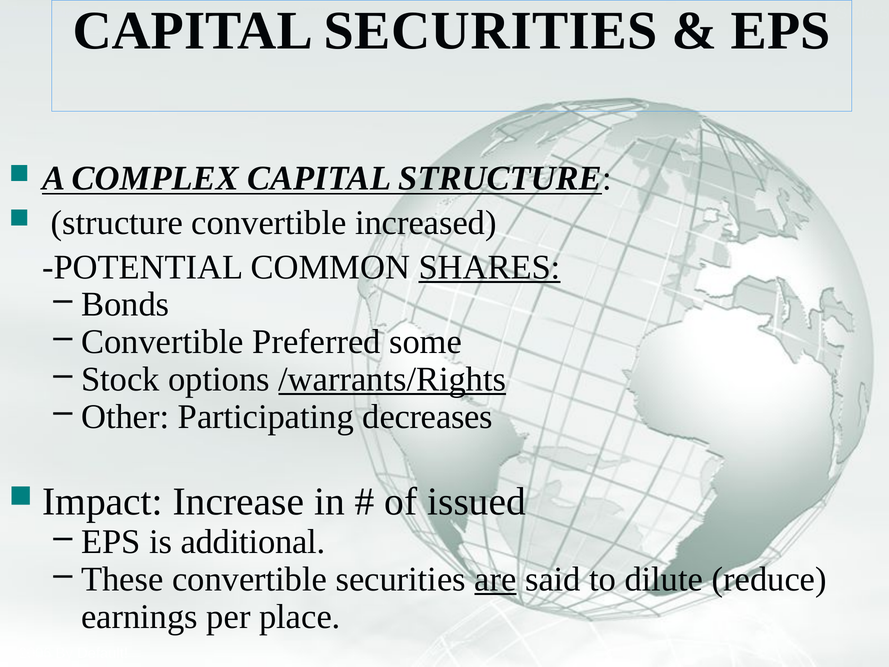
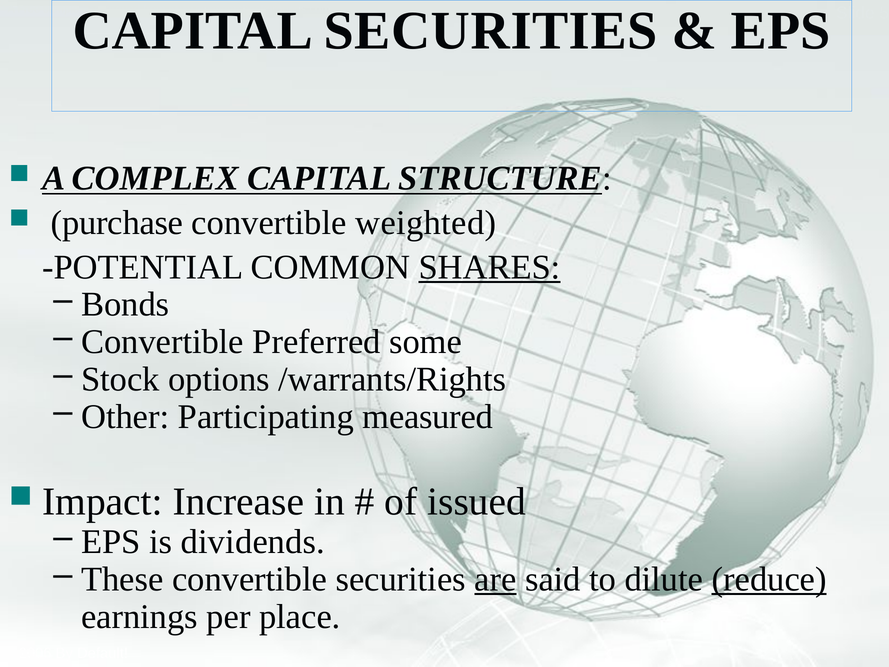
structure: structure -> purchase (117, 223)
increased: increased -> weighted (426, 223)
/warrants/Rights underline: present -> none (392, 379)
decreases: decreases -> measured (428, 416)
additional: additional -> dividends (253, 542)
reduce underline: none -> present (769, 579)
